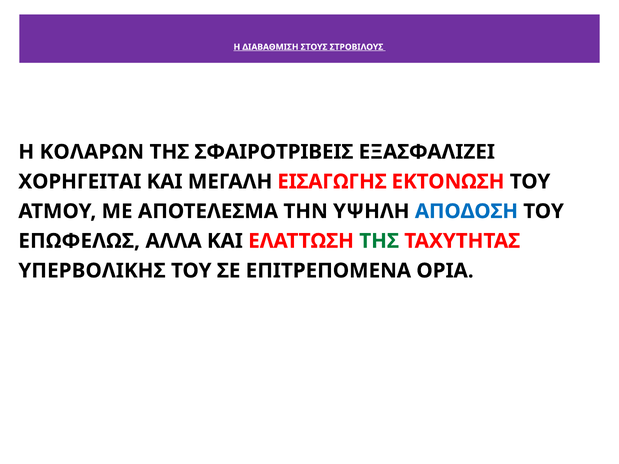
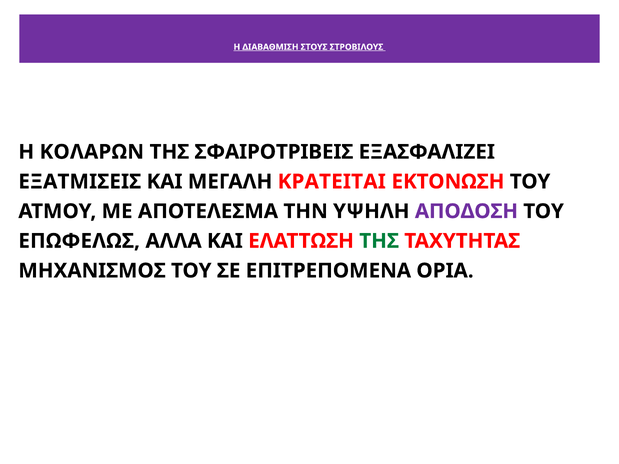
ΧΟΡΗΓΕΙΤΑΙ: ΧΟΡΗΓΕΙΤΑΙ -> ΕΞΑΤΜΙΣΕΙΣ (80, 182)
ΕΙΣΑΓΩΓΗΣ: ΕΙΣΑΓΩΓΗΣ -> ΚΡΑΤΕΙΤΑΙ (332, 182)
ΑΠΟΔΟΣΗ colour: blue -> purple (466, 211)
ΥΠΕΡΒΟΛΙΚΗΣ: ΥΠΕΡΒΟΛΙΚΗΣ -> ΜΗΧΑΝΙΣΜΟΣ (92, 271)
